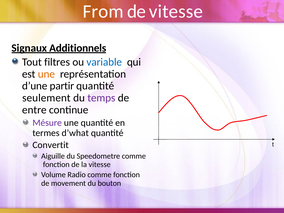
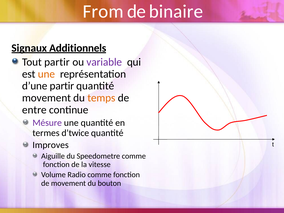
de vitesse: vitesse -> binaire (176, 11)
Tout filtres: filtres -> partir (57, 62)
variable colour: blue -> purple (104, 62)
seulement: seulement -> movement (47, 98)
temps colour: purple -> orange (101, 98)
d’what: d’what -> d’twice (75, 133)
Convertit: Convertit -> Improves (51, 145)
